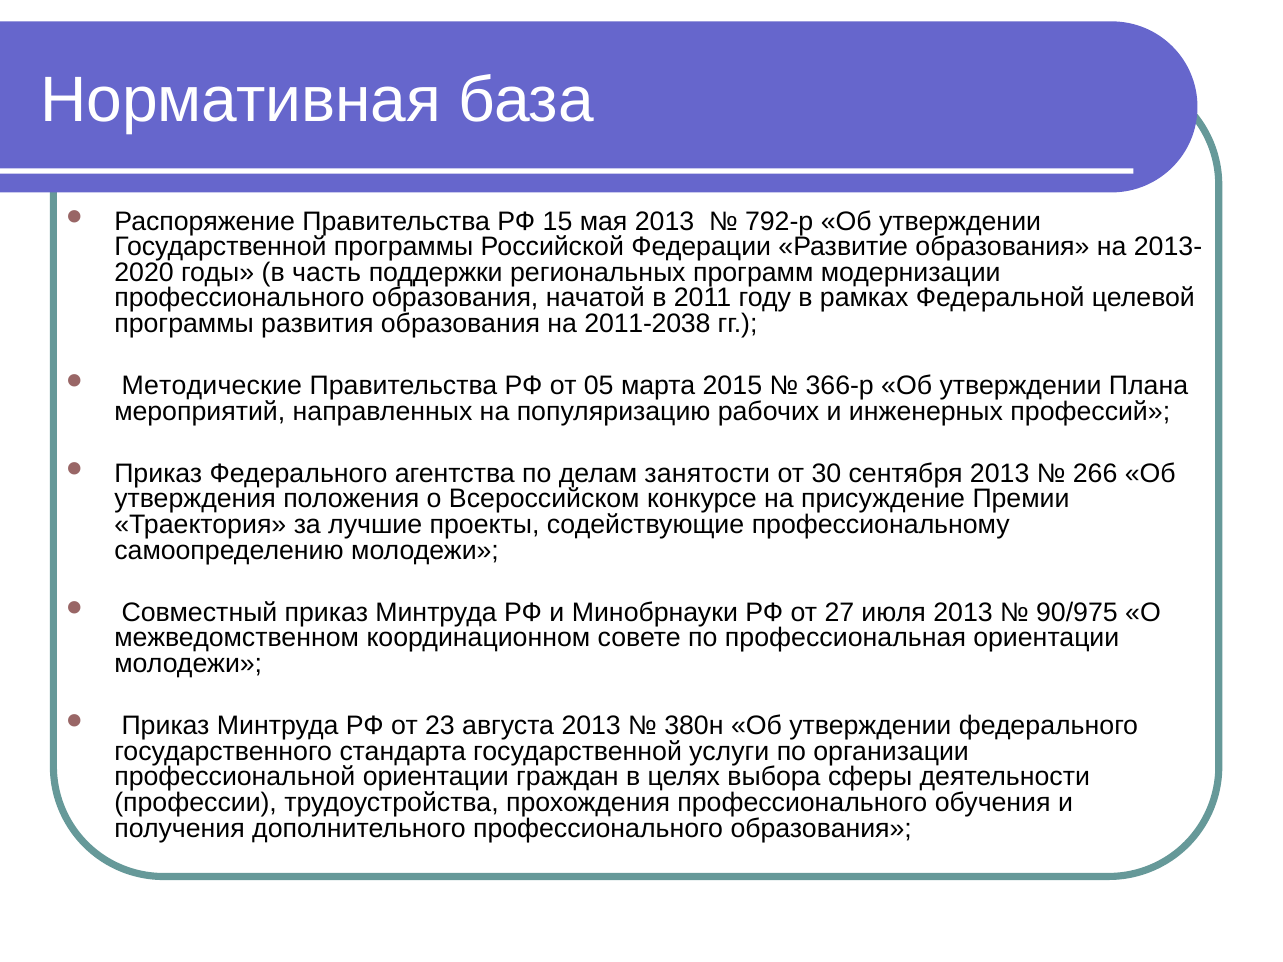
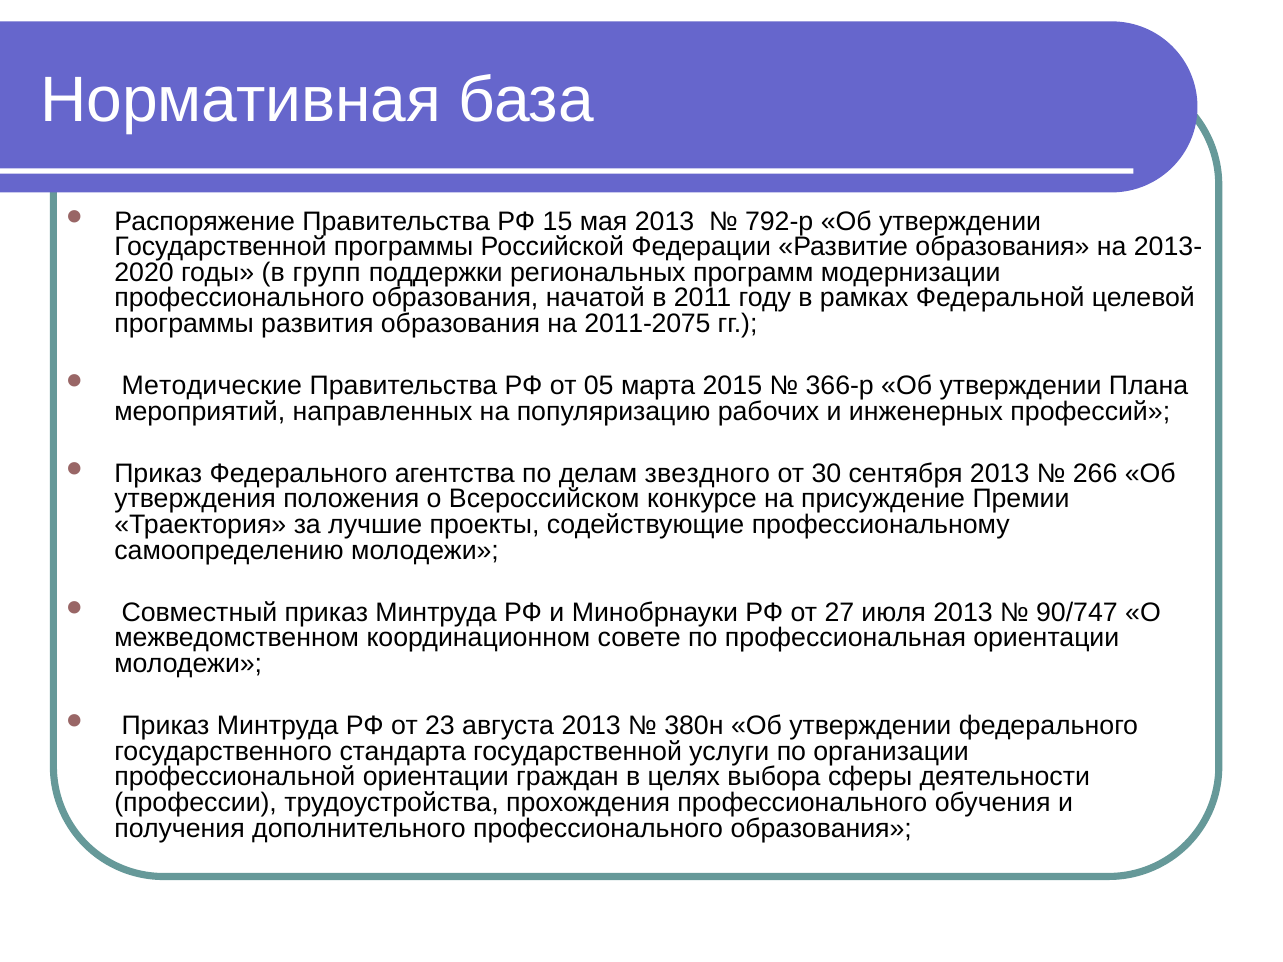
часть: часть -> групп (327, 273)
2011-2038: 2011-2038 -> 2011-2075 (647, 324)
занятости: занятости -> звездного (707, 474)
90/975: 90/975 -> 90/747 (1077, 613)
